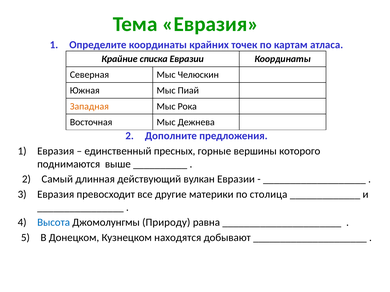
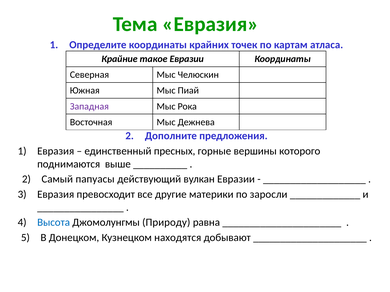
списка: списка -> такое (154, 59)
Западная colour: orange -> purple (89, 107)
длинная: длинная -> папуасы (95, 179)
столица: столица -> заросли (269, 195)
